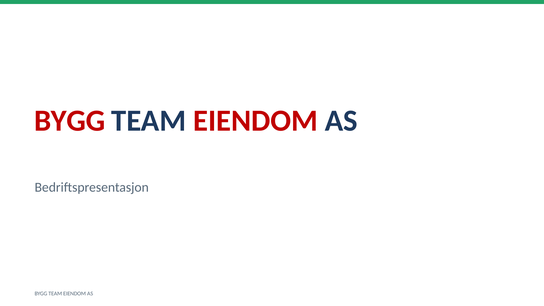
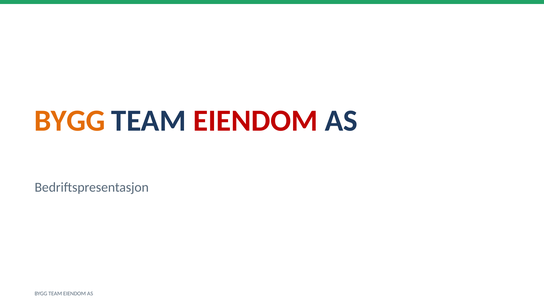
BYGG colour: red -> orange (70, 121)
